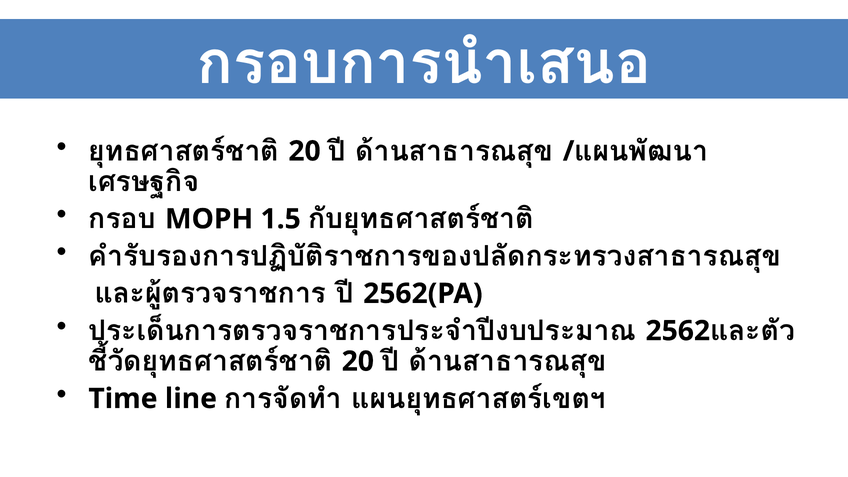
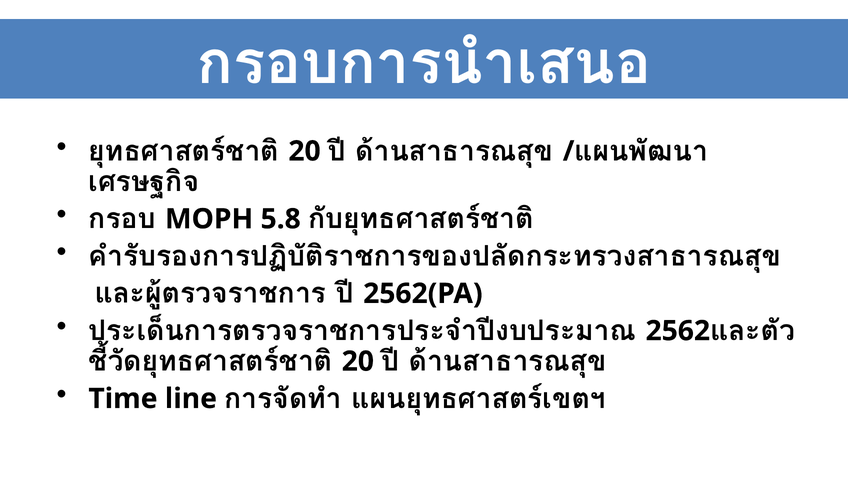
1.5: 1.5 -> 5.8 (281, 219)
